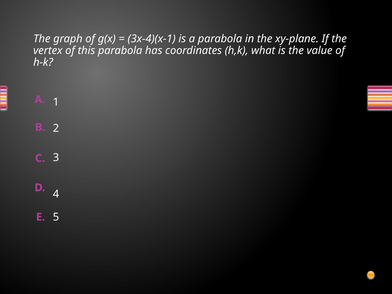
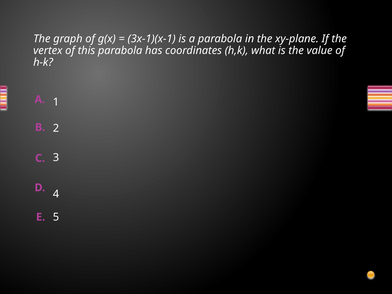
3x-4)(x-1: 3x-4)(x-1 -> 3x-1)(x-1 (152, 39)
